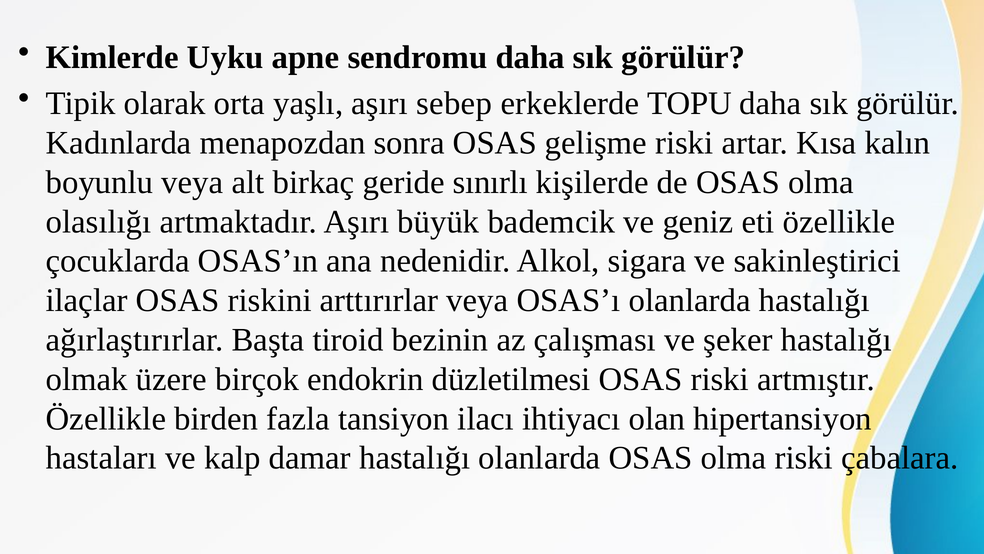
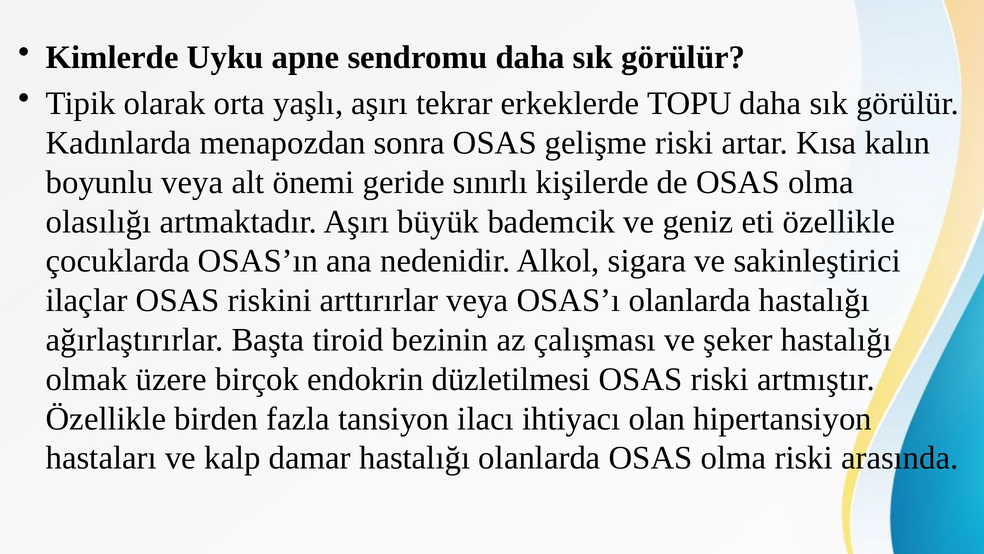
sebep: sebep -> tekrar (454, 103)
birkaç: birkaç -> önemi (314, 182)
çabalara: çabalara -> arasında (900, 458)
